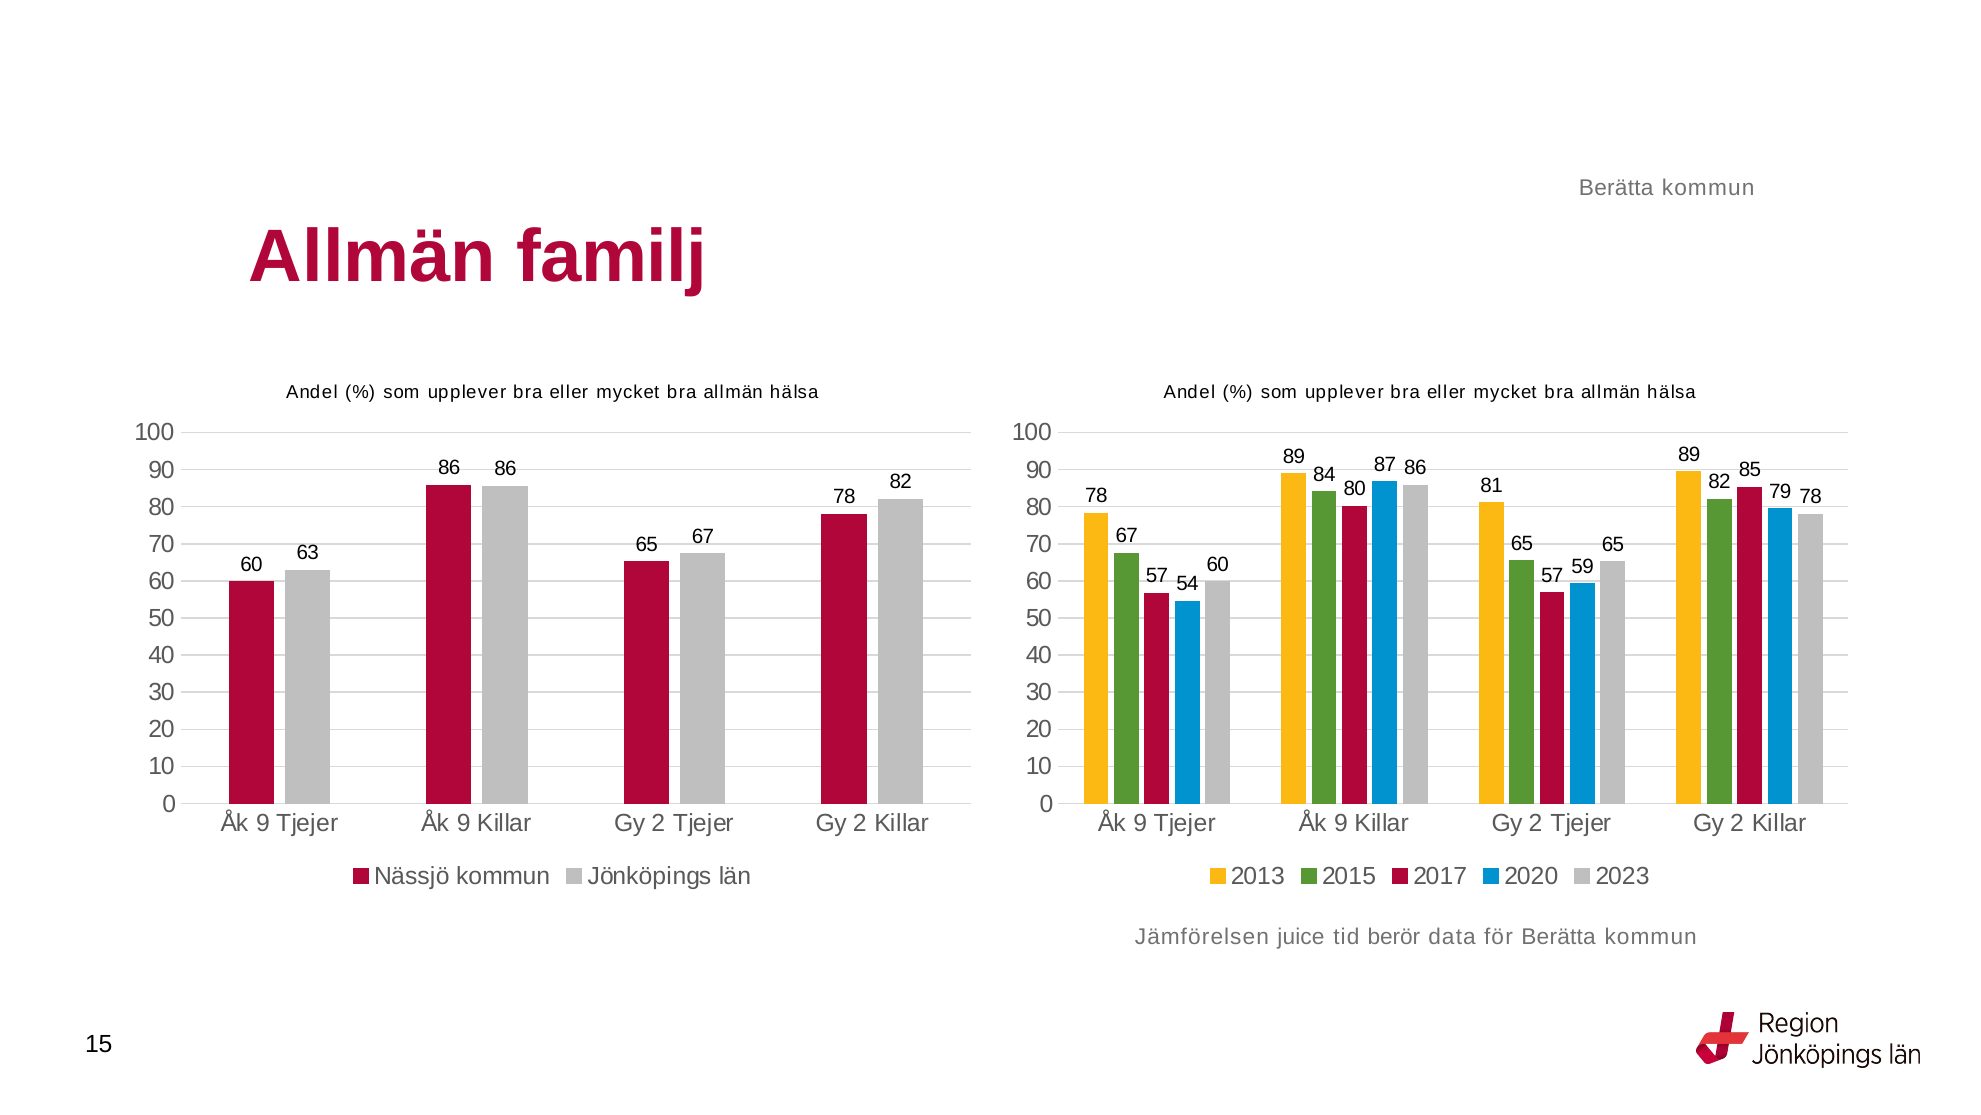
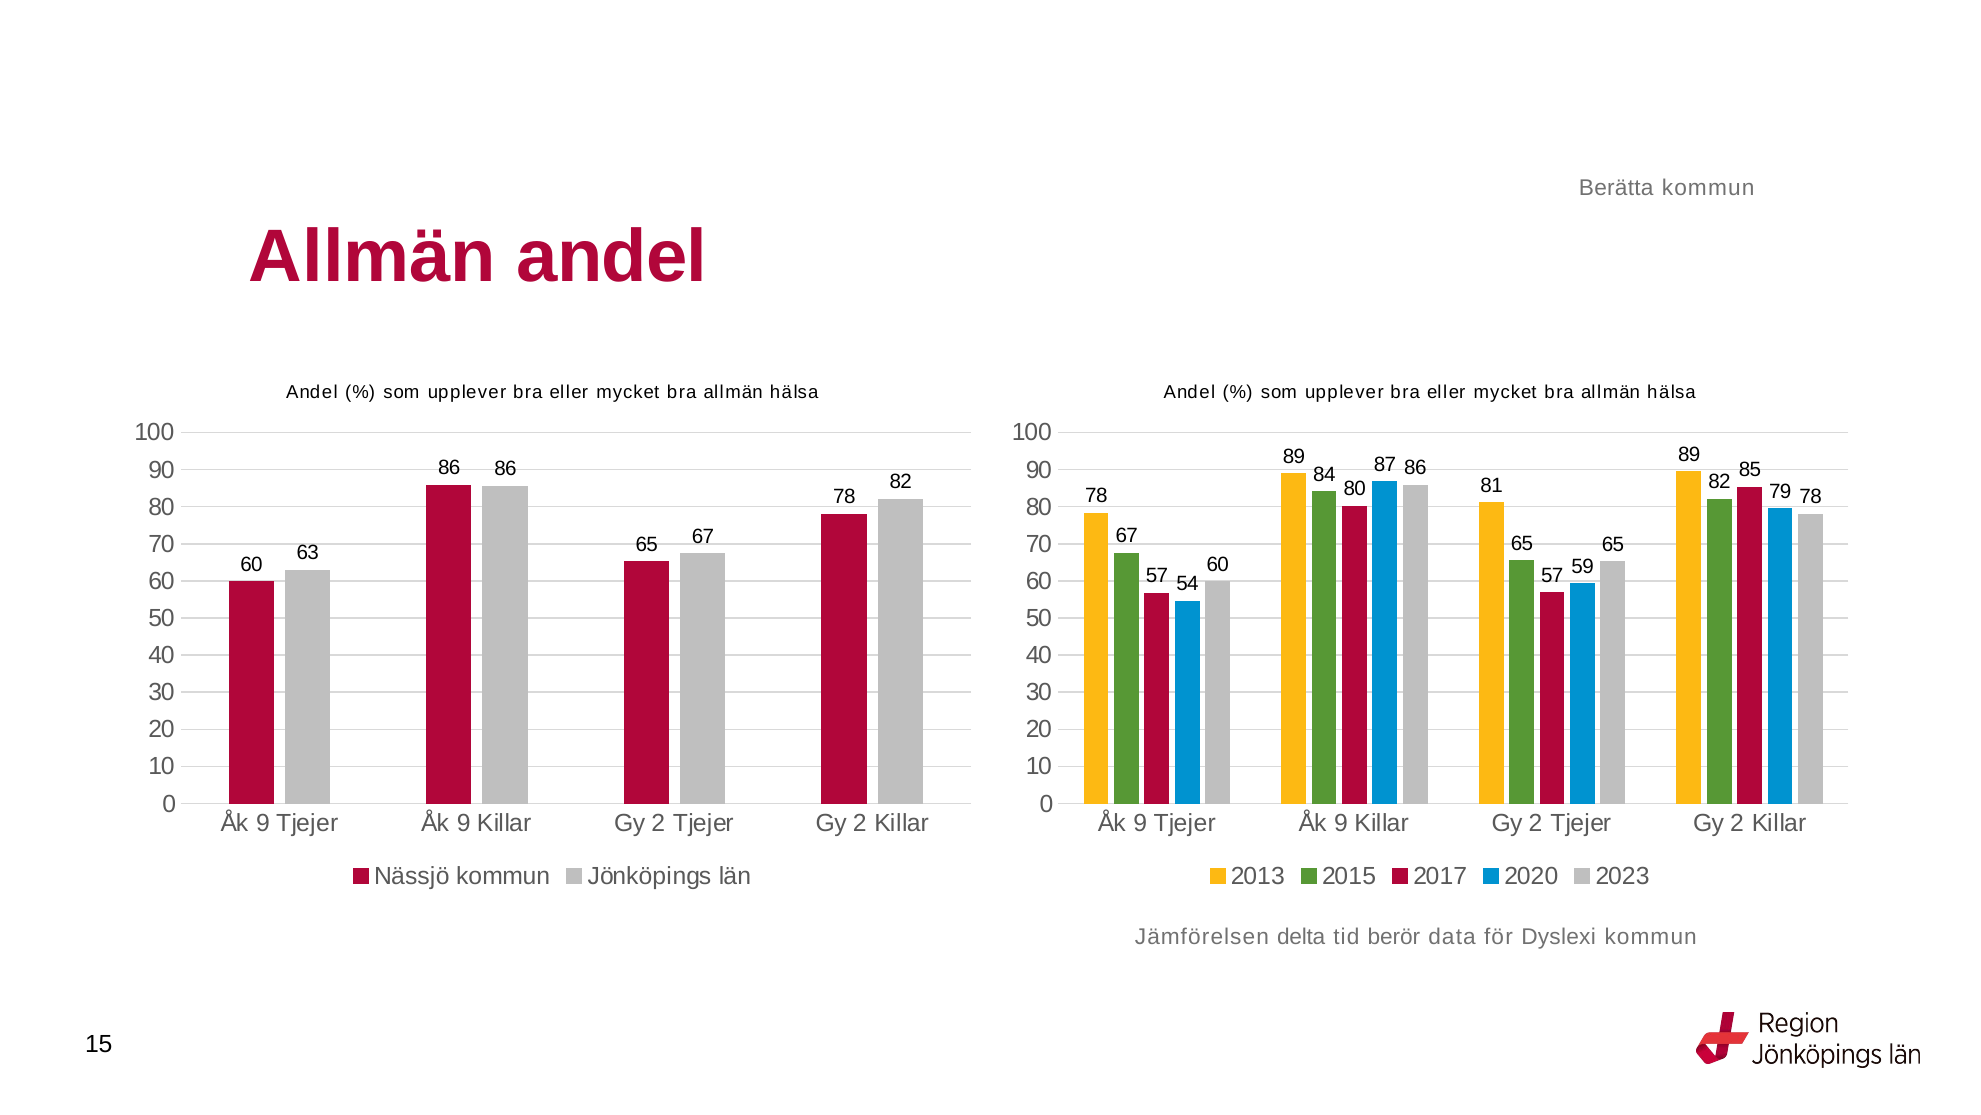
Allmän familj: familj -> andel (612, 257)
juice: juice -> delta (1301, 937)
för Berätta: Berätta -> Dyslexi (1559, 937)
